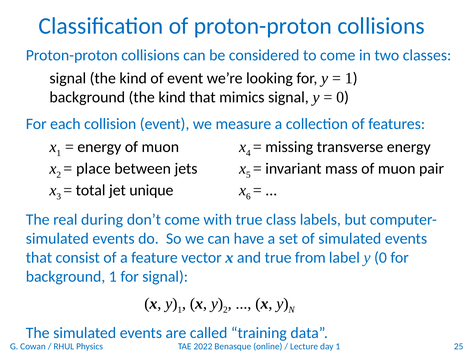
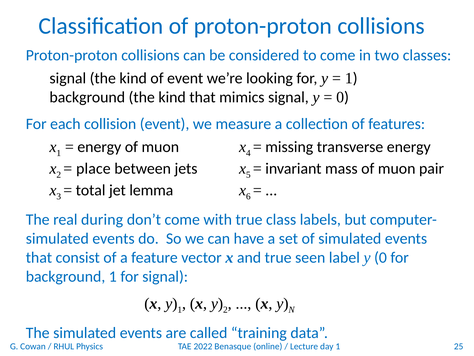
unique: unique -> lemma (151, 190)
from: from -> seen (310, 257)
